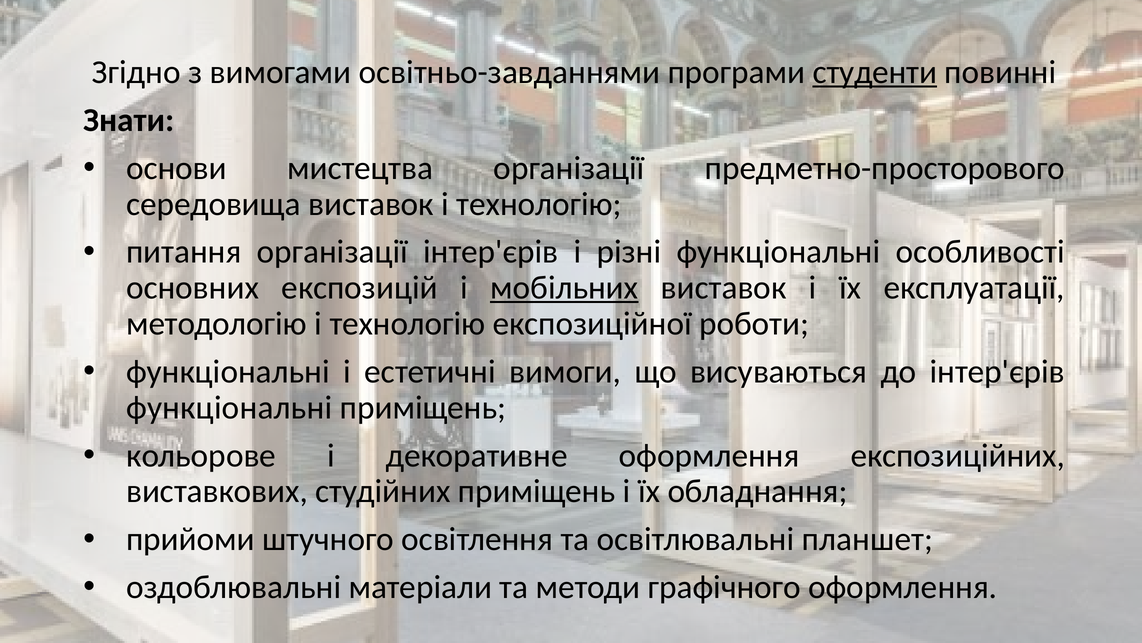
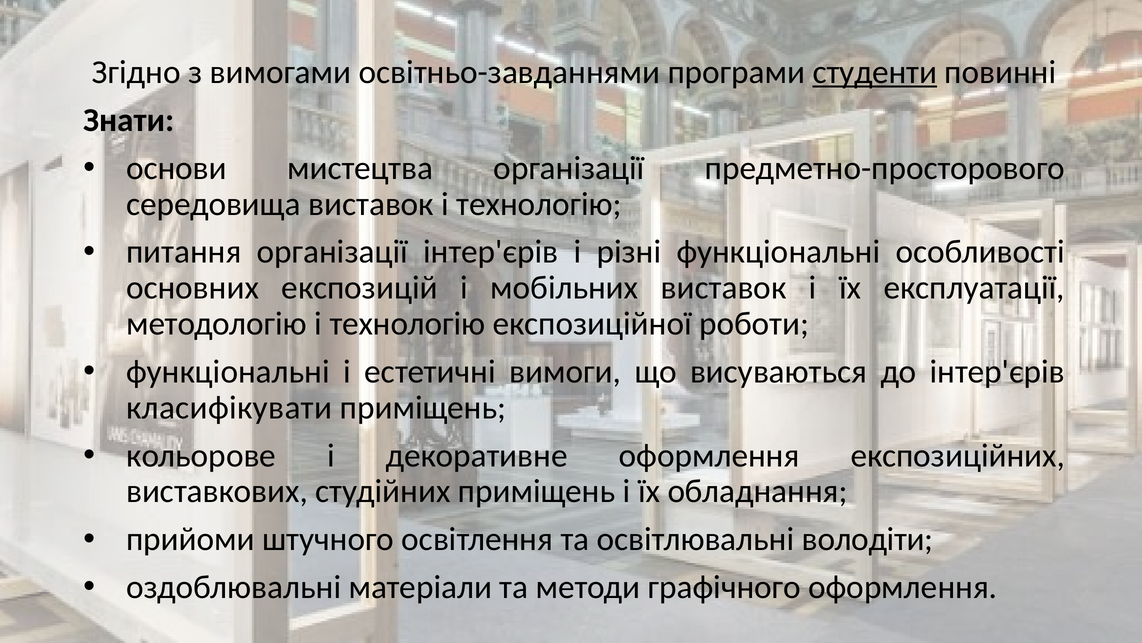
мобільних underline: present -> none (564, 288)
функціональні: функціональні -> класифікувати (229, 407)
планшет: планшет -> володіти (868, 539)
